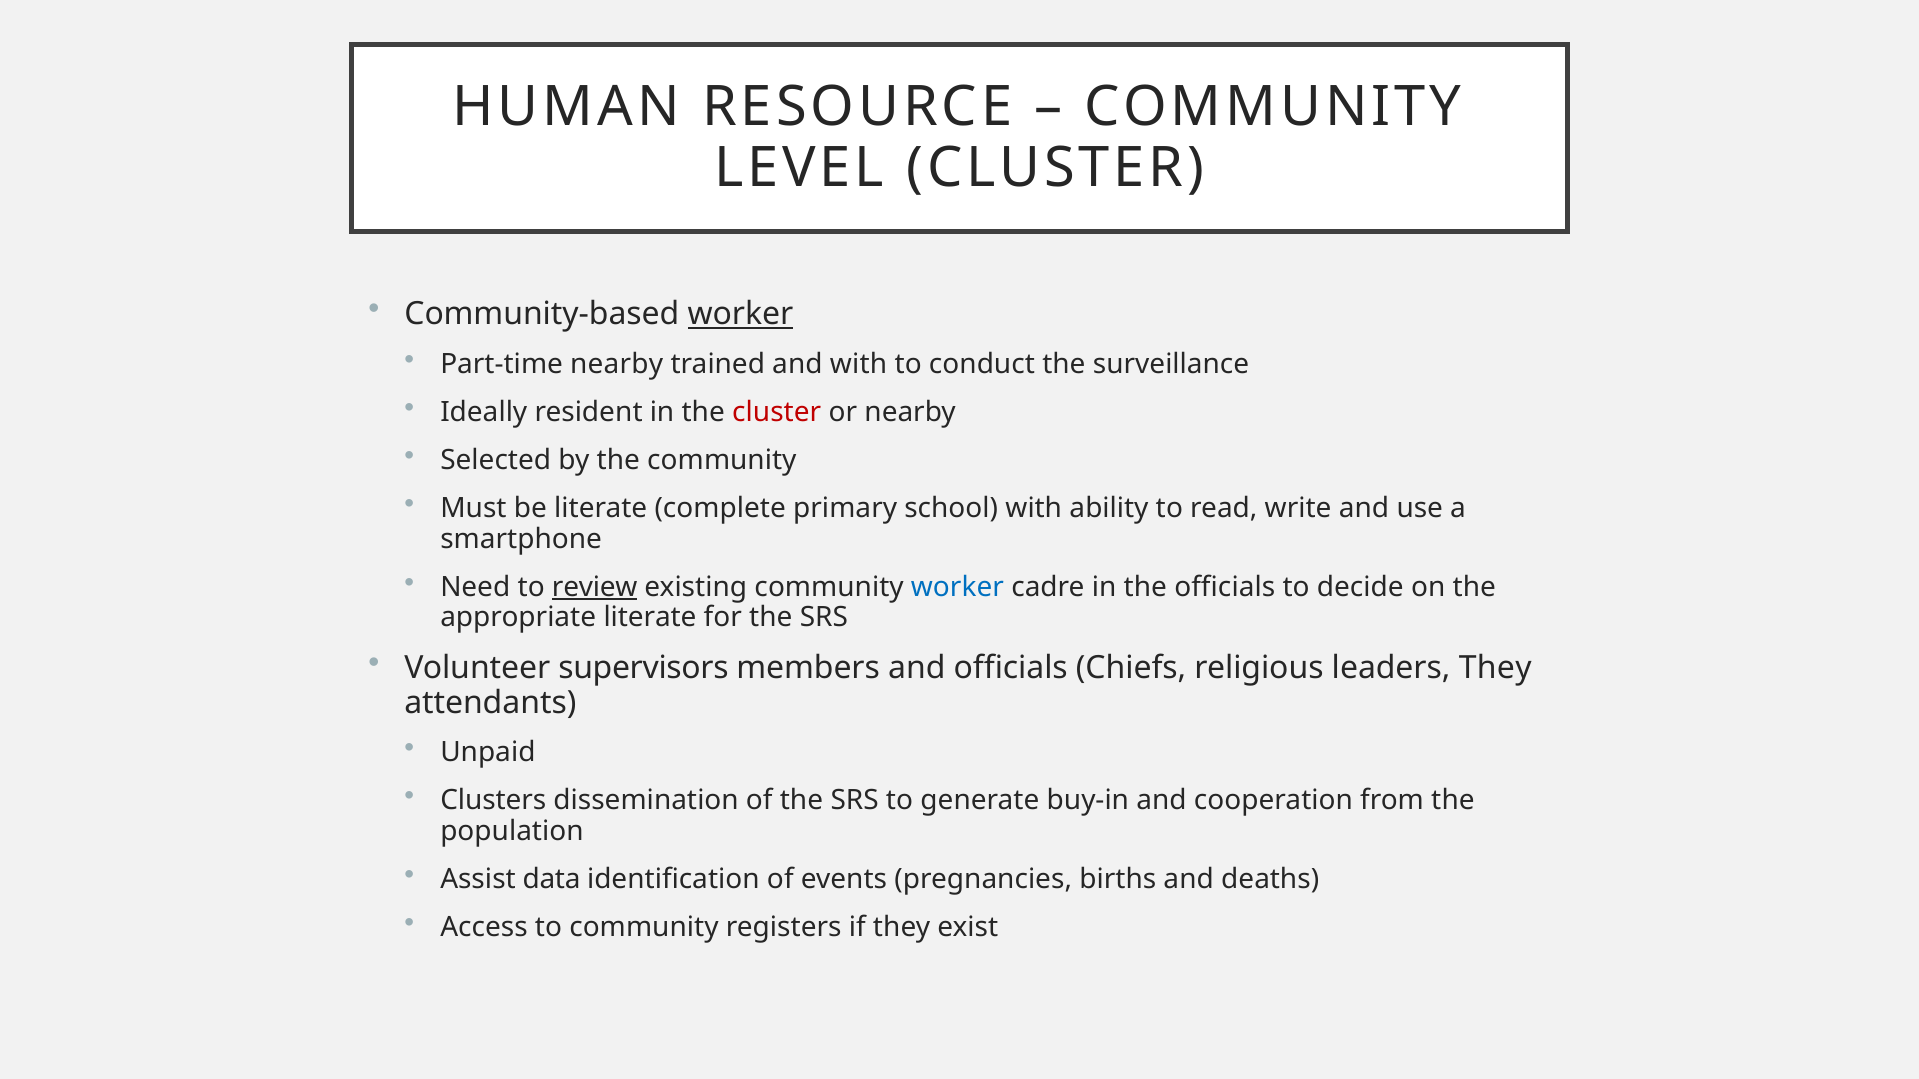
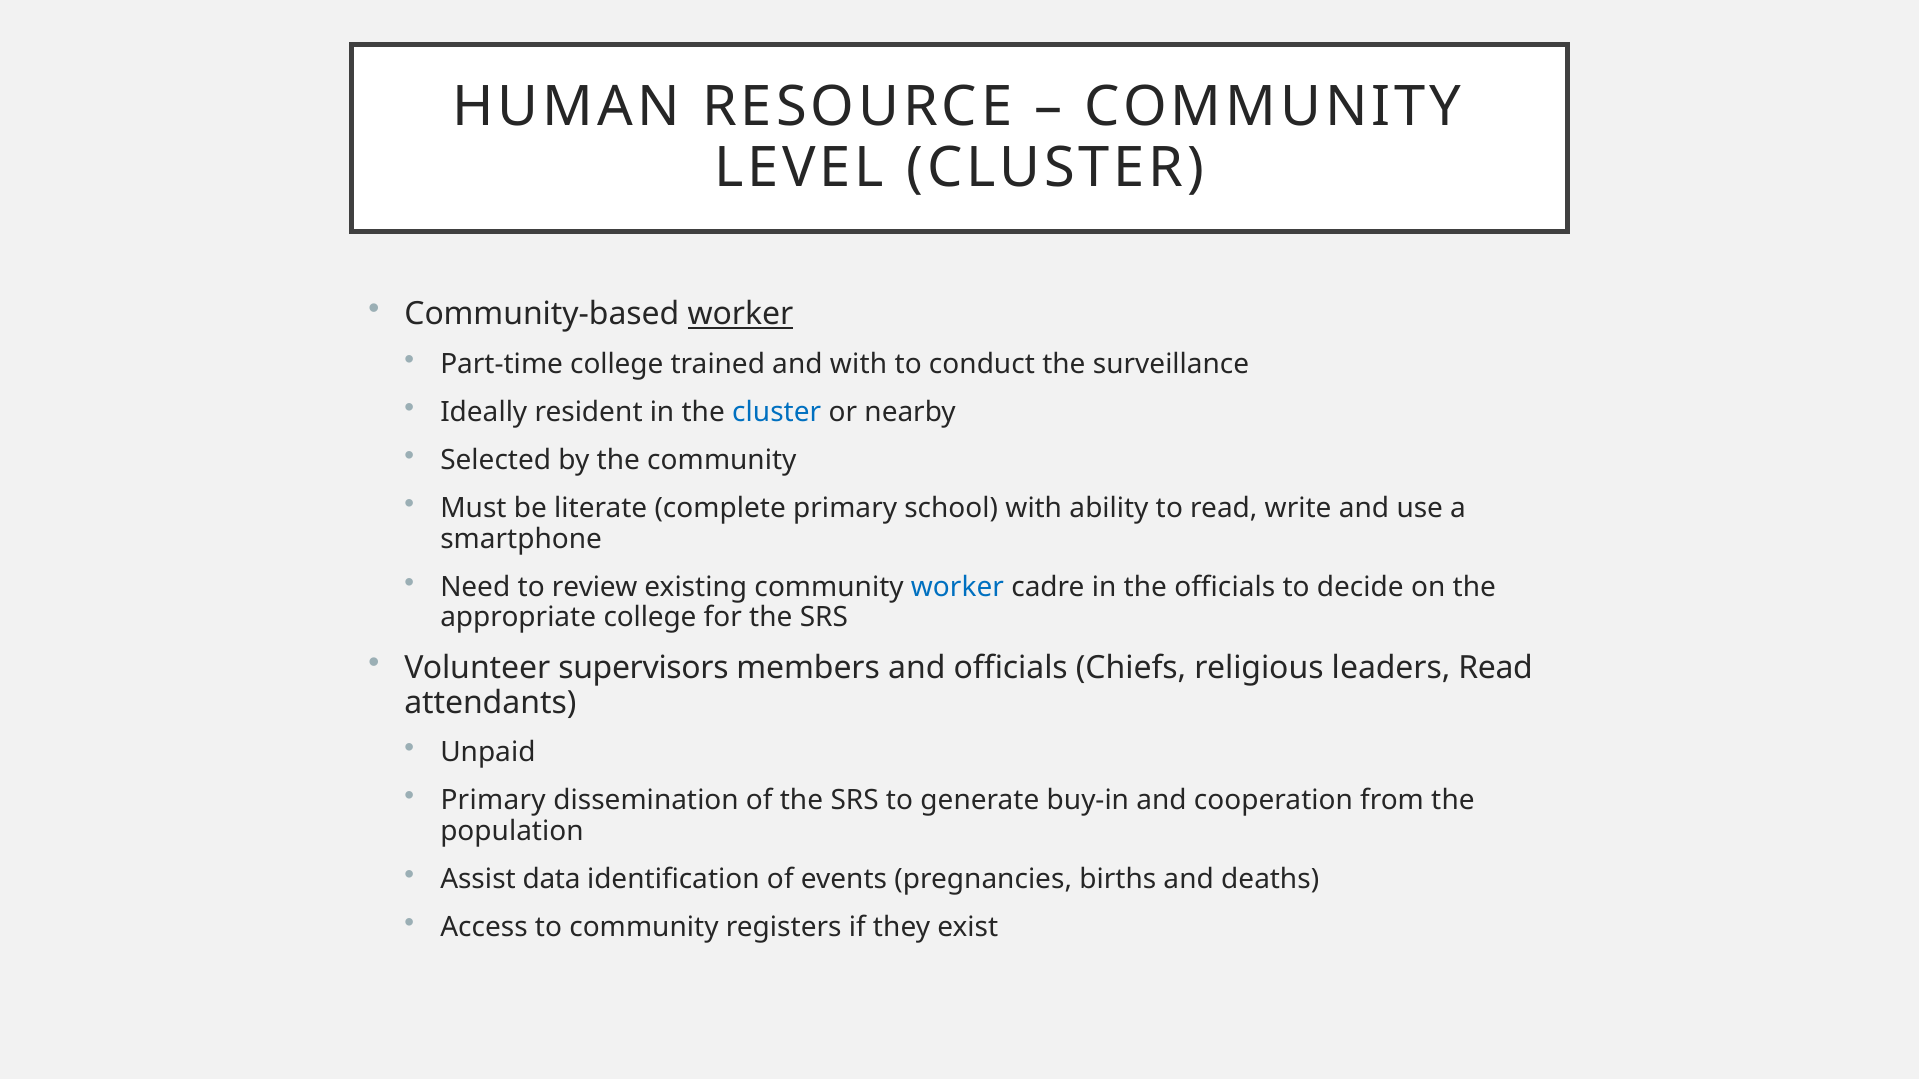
Part-time nearby: nearby -> college (617, 364)
cluster colour: red -> blue (777, 412)
review underline: present -> none (595, 587)
appropriate literate: literate -> college (650, 618)
leaders They: They -> Read (1496, 668)
Clusters: Clusters -> Primary (493, 801)
